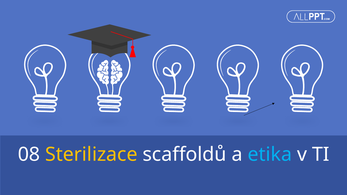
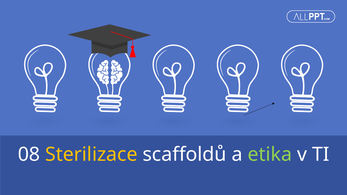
etika colour: light blue -> light green (270, 155)
